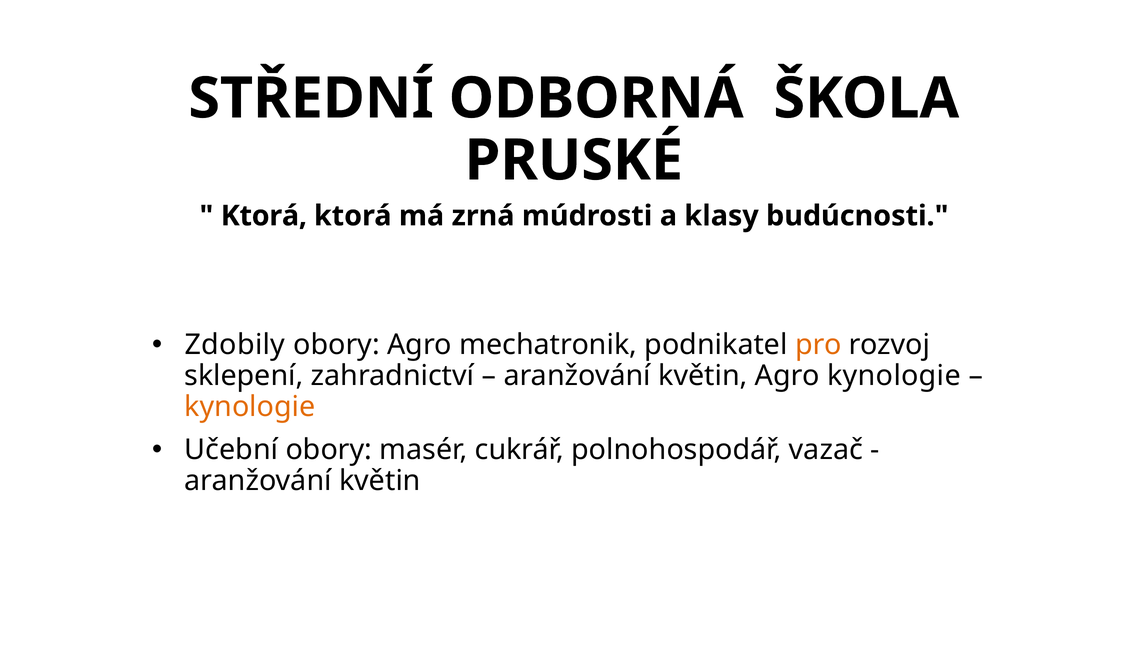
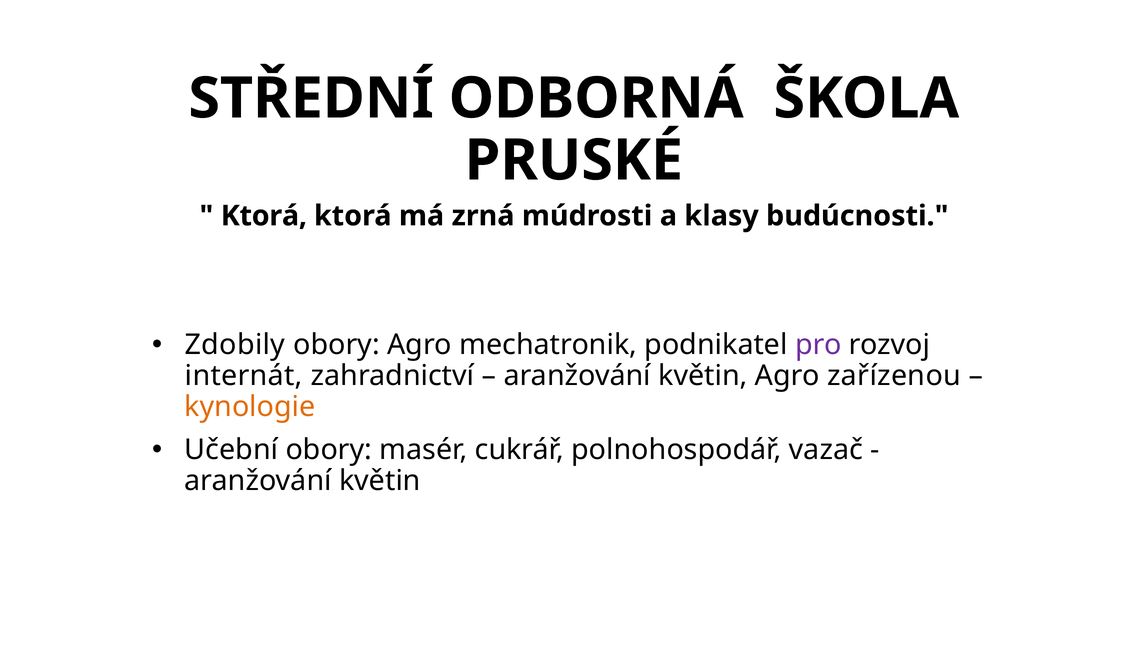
pro colour: orange -> purple (818, 345)
sklepení: sklepení -> internát (244, 376)
Agro kynologie: kynologie -> zařízenou (894, 376)
